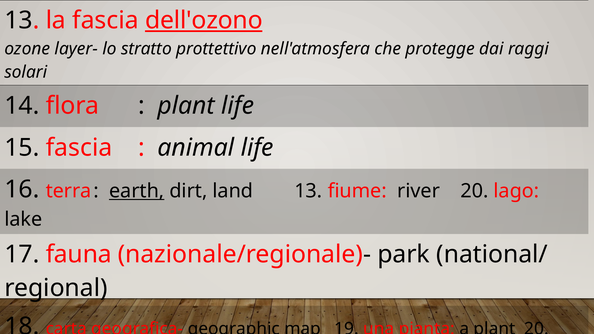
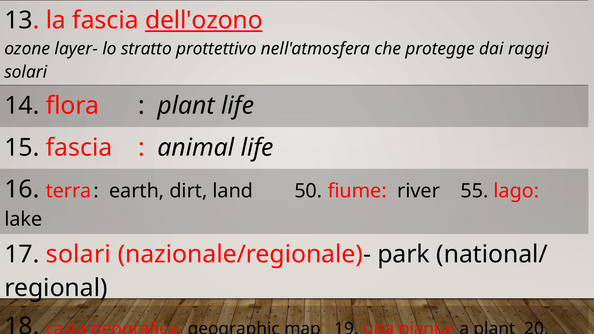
earth underline: present -> none (137, 191)
land 13: 13 -> 50 (308, 191)
river 20: 20 -> 55 (474, 191)
17 fauna: fauna -> solari (78, 255)
